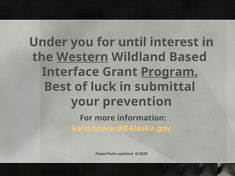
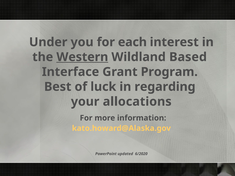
until: until -> each (132, 42)
Program underline: present -> none (169, 72)
submittal: submittal -> regarding (165, 87)
prevention: prevention -> allocations (137, 102)
